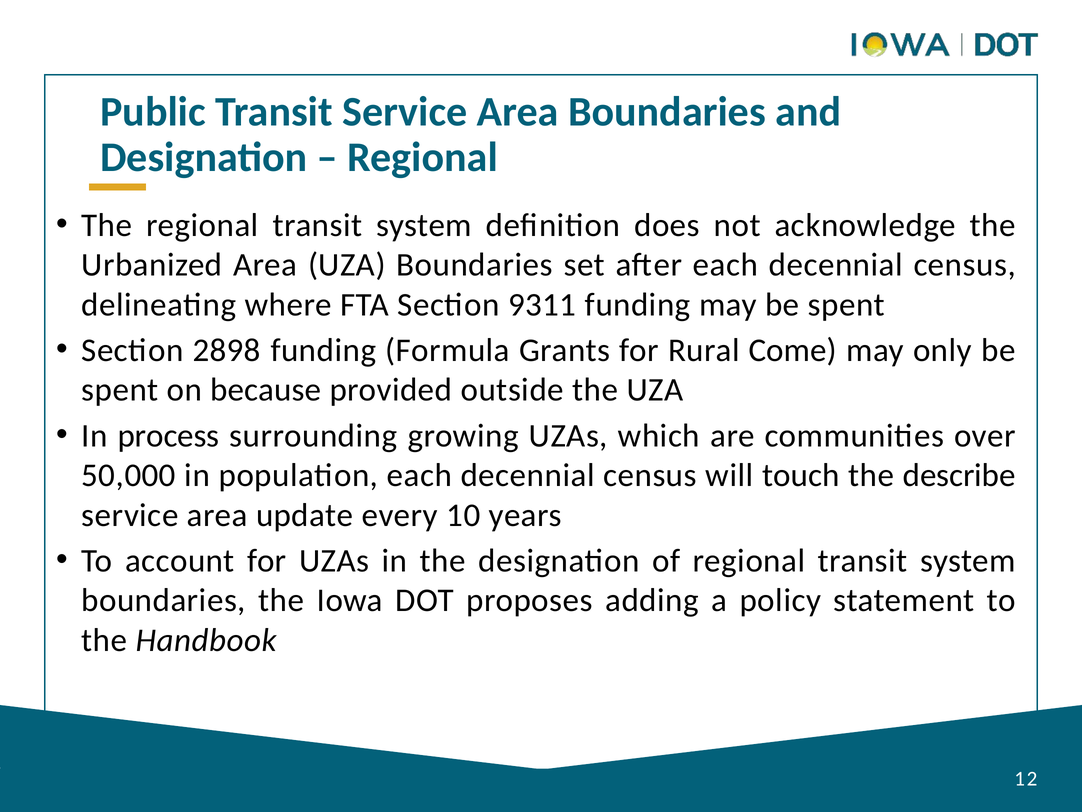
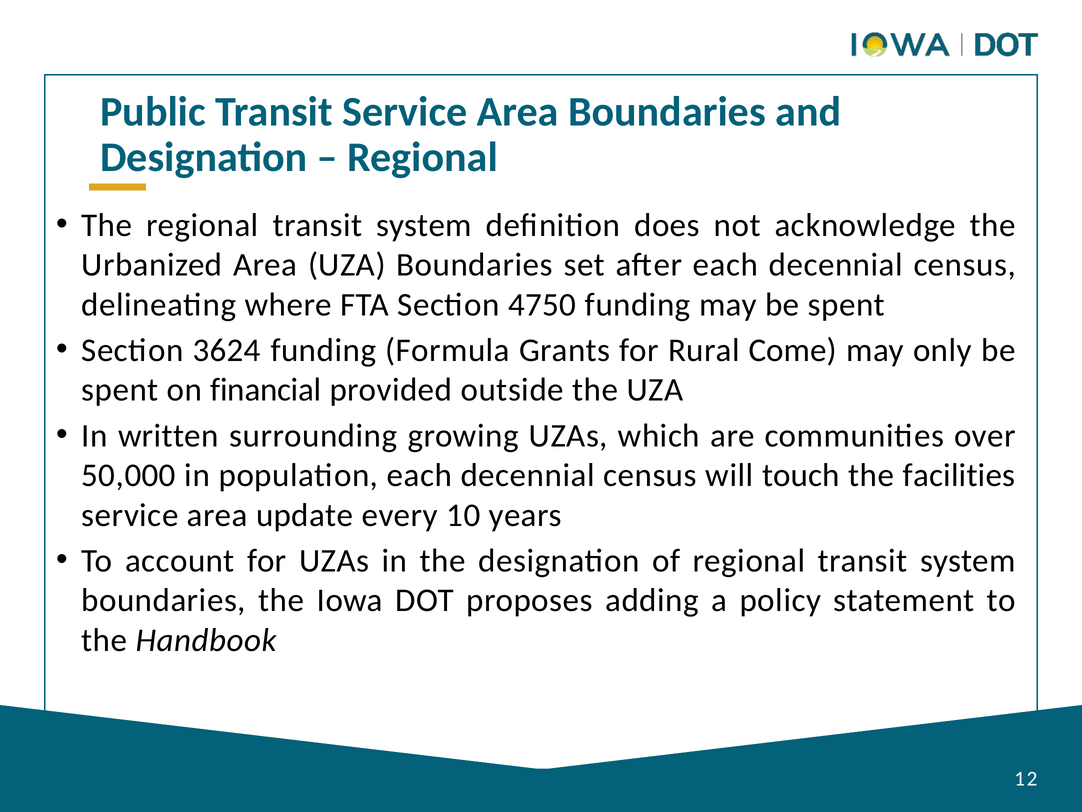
9311: 9311 -> 4750 (542, 304)
2898: 2898 -> 3624 (227, 350)
because: because -> financial (266, 390)
process: process -> written (168, 435)
describe: describe -> facilities (959, 475)
